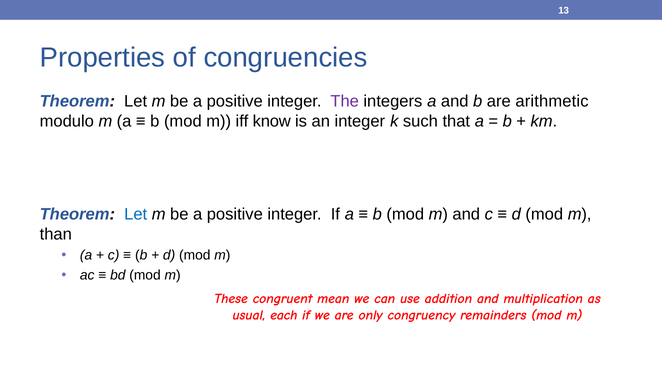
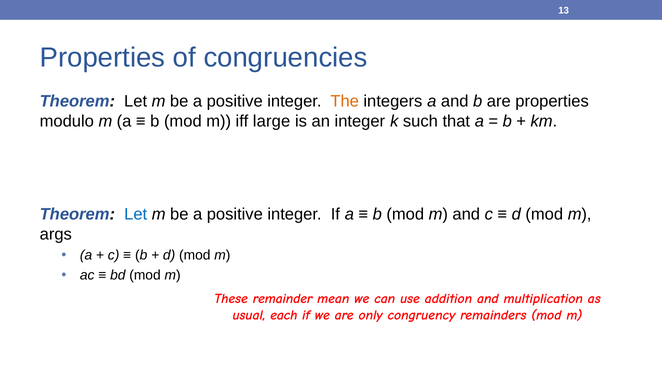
The colour: purple -> orange (345, 101)
are arithmetic: arithmetic -> properties (552, 101)
know: know -> large (272, 121)
than: than -> args (56, 234)
congruent: congruent -> remainder (283, 298)
